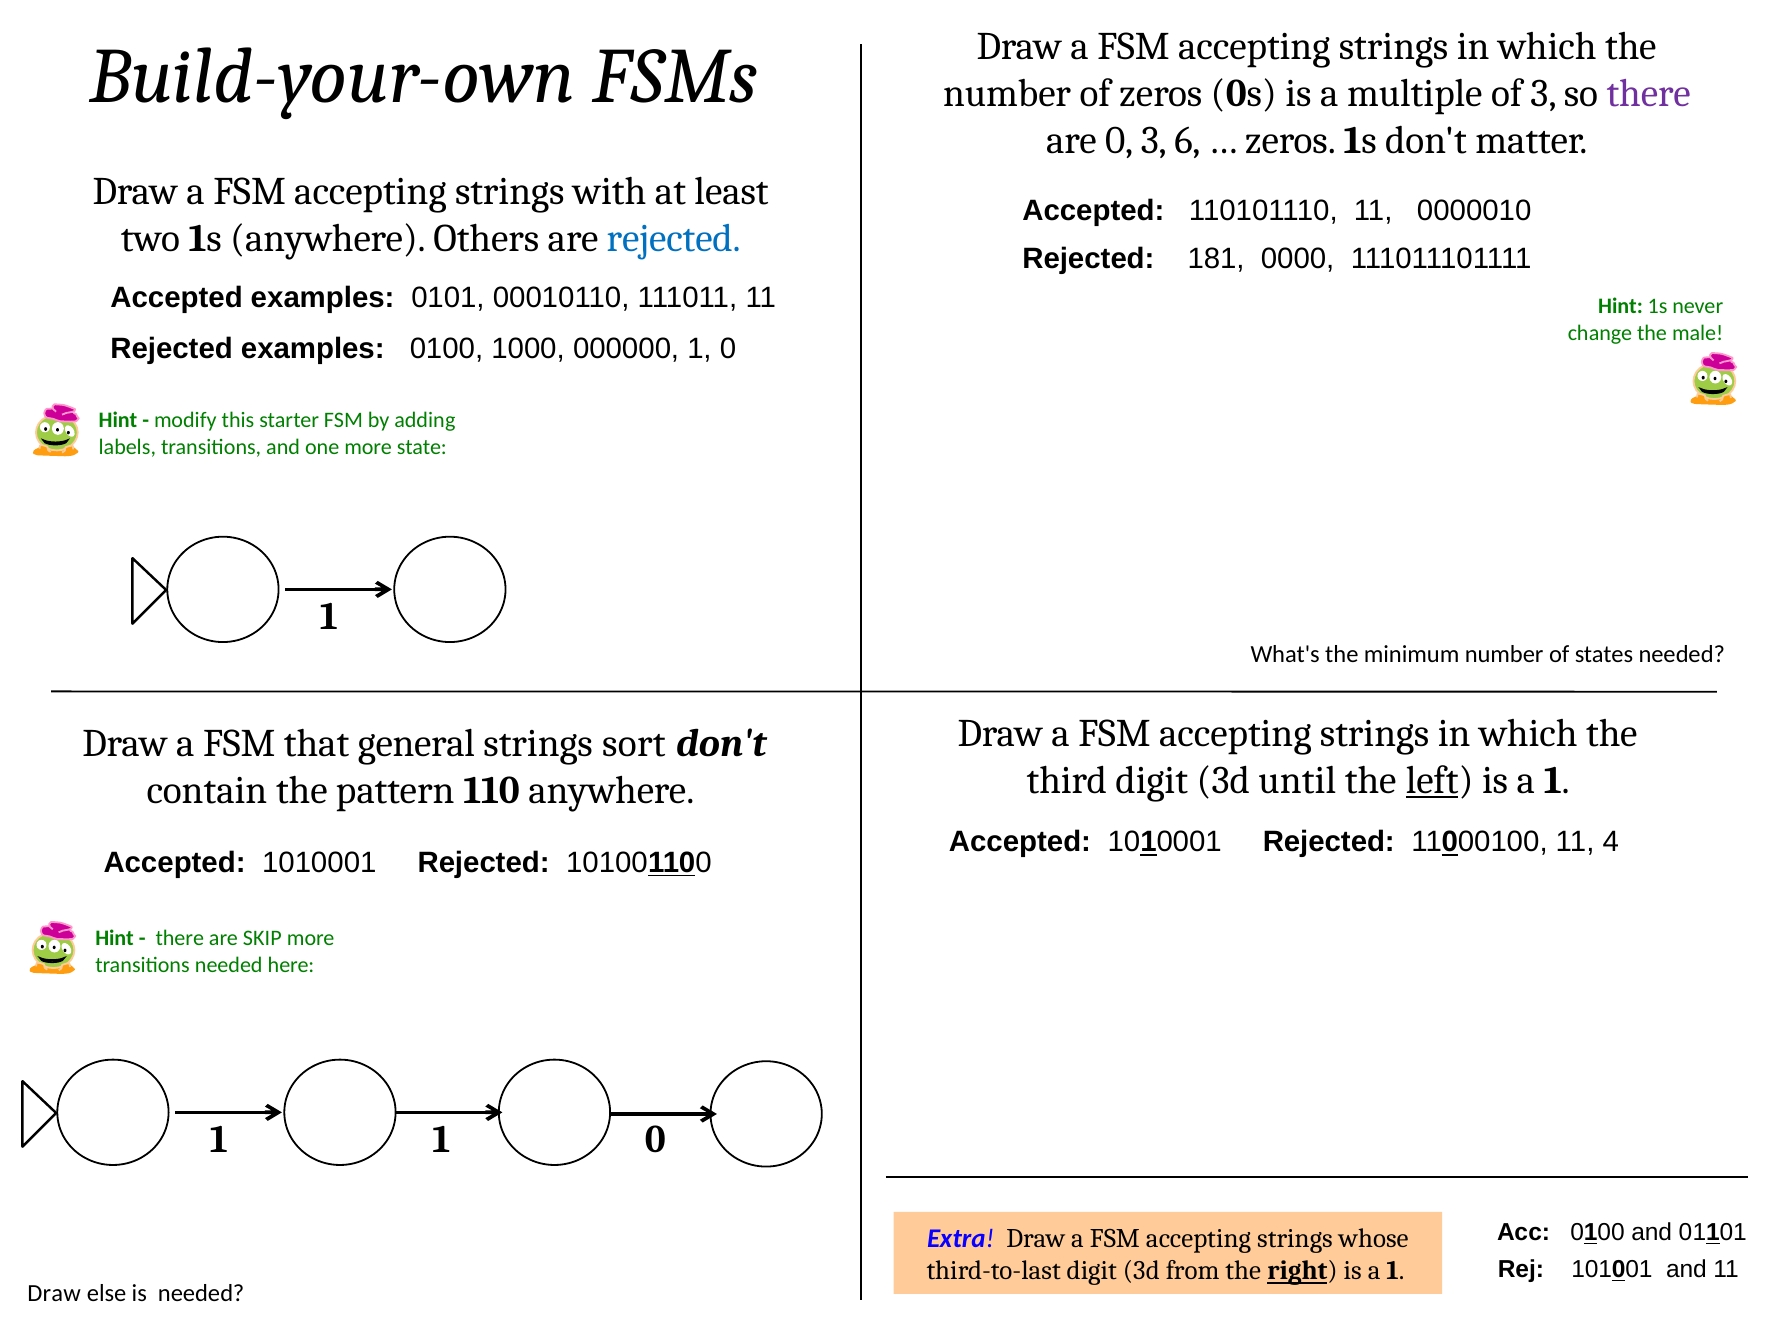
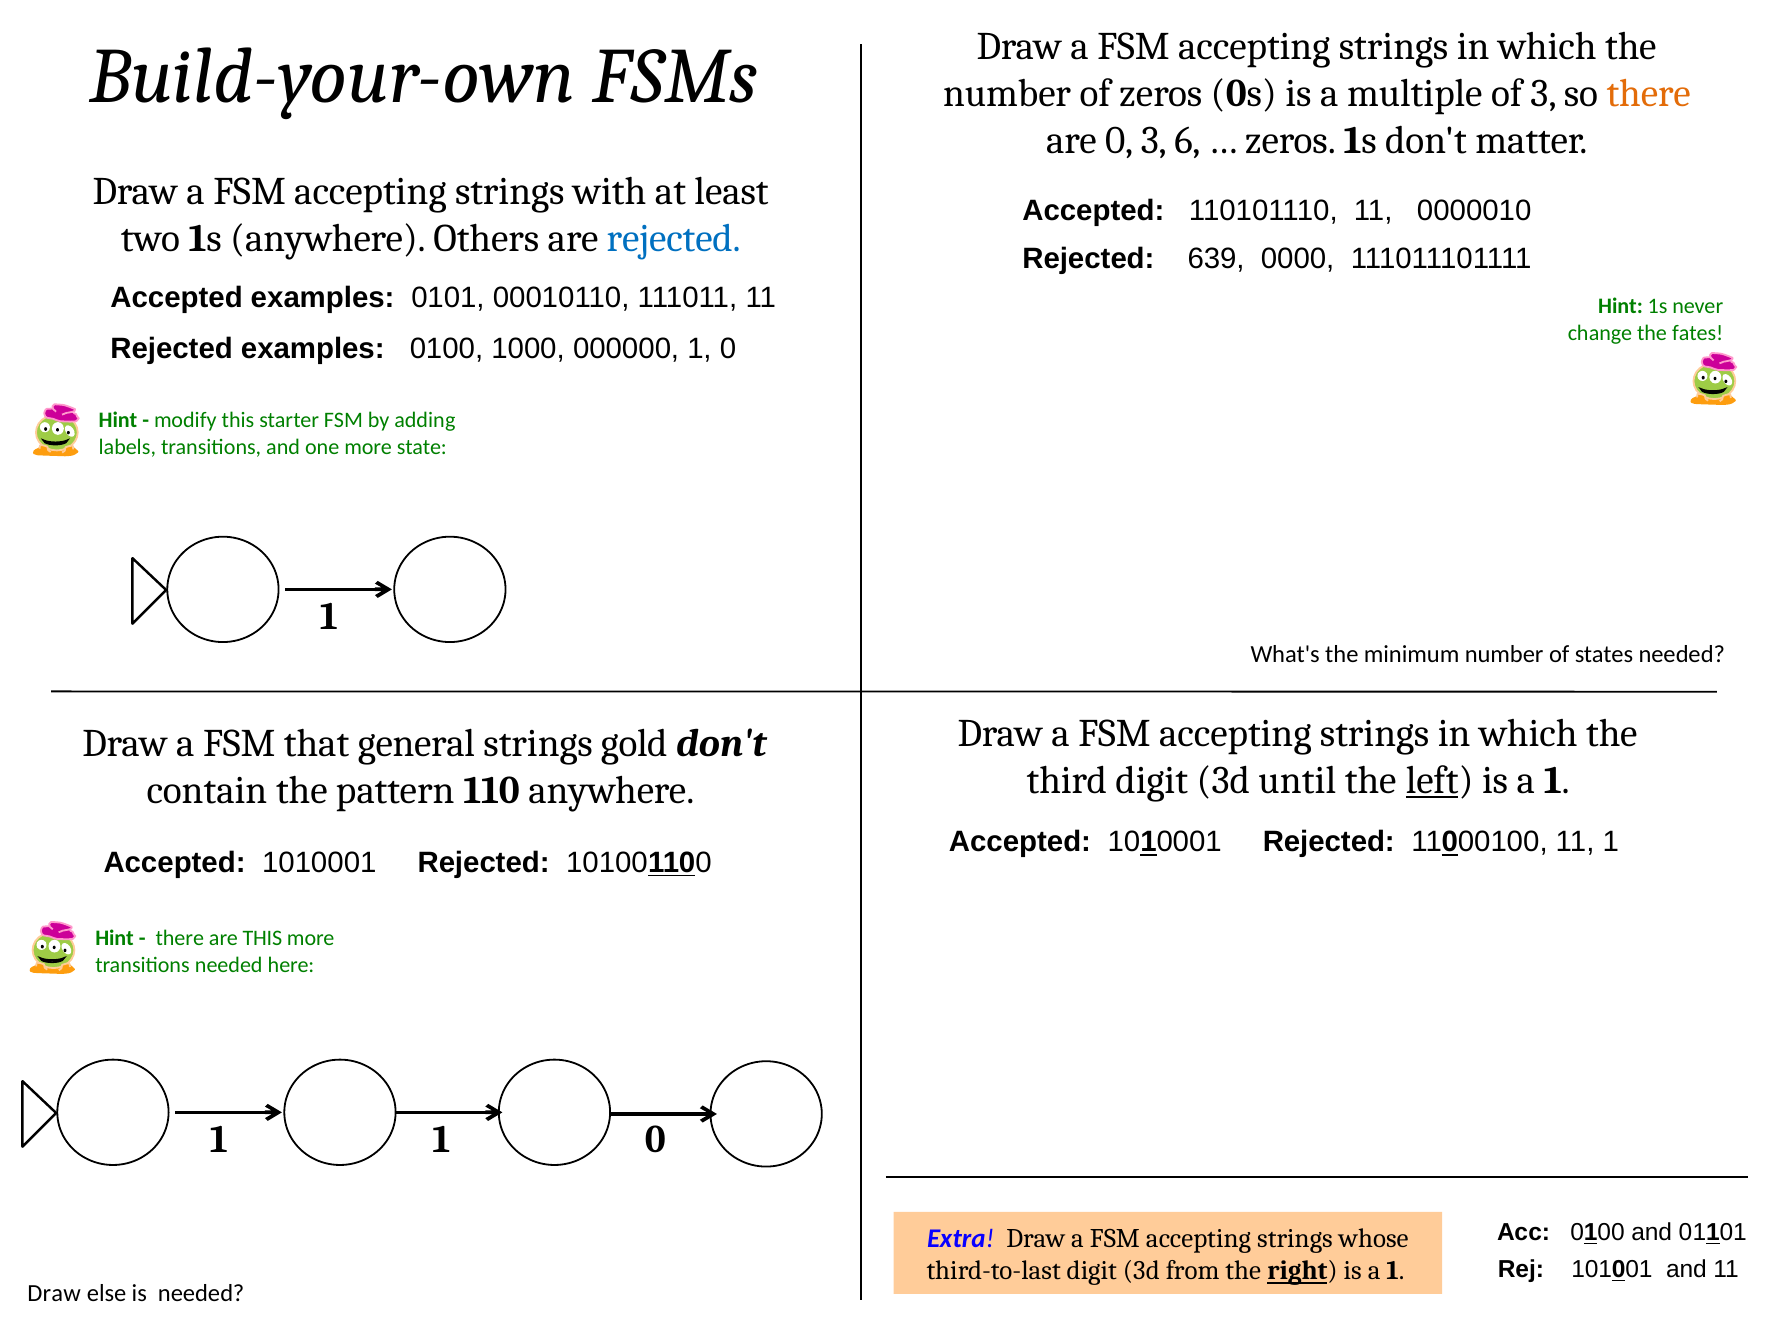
there colour: purple -> orange (1649, 93)
181: 181 -> 639 (1216, 259)
male: male -> fates (1698, 333)
sort: sort -> gold (634, 744)
11 4: 4 -> 1 (1611, 842)
are SKIP: SKIP -> THIS (262, 939)
